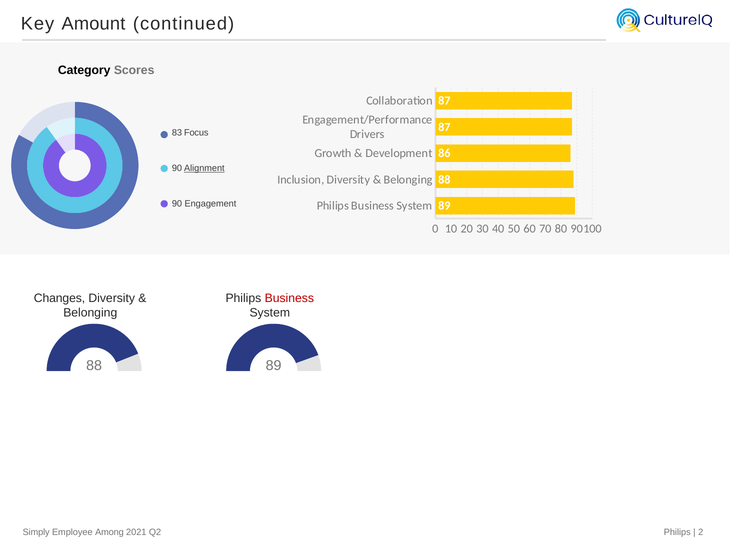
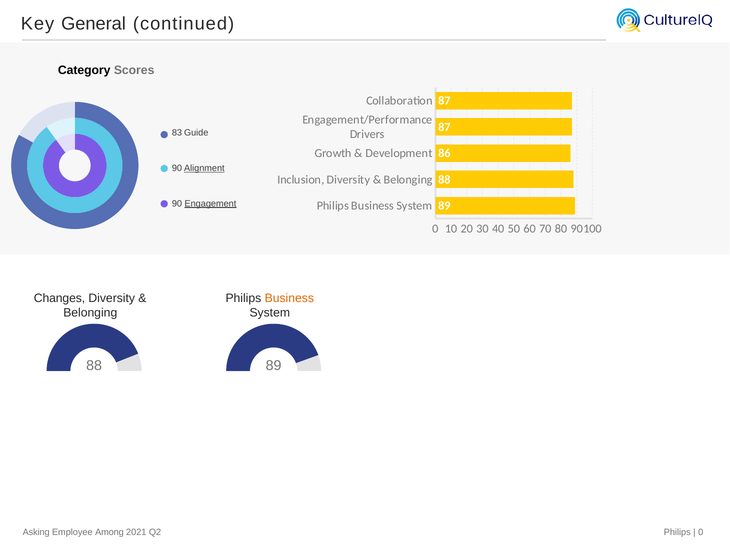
Amount: Amount -> General (94, 24)
Focus: Focus -> Guide (196, 133)
Engagement underline: none -> present (210, 204)
Business colour: red -> orange (289, 299)
Simply: Simply -> Asking (36, 533)
2: 2 -> 0 (701, 533)
